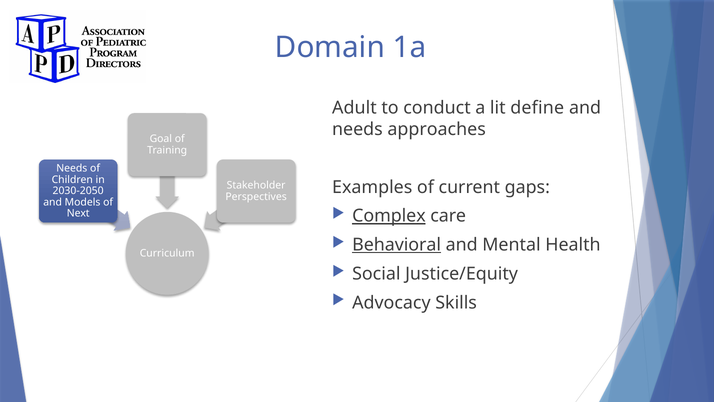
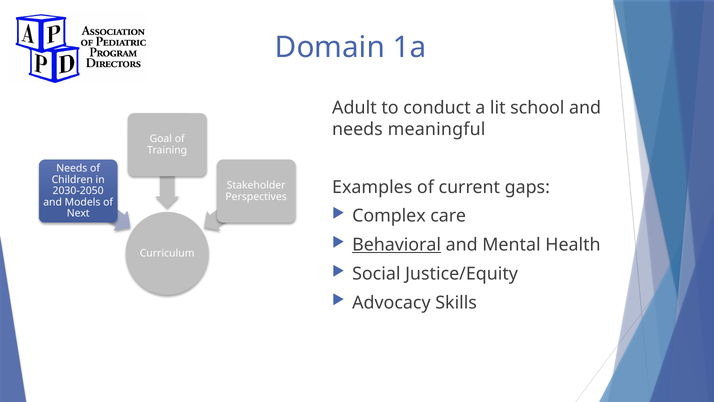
define: define -> school (537, 108)
approaches: approaches -> meaningful (437, 129)
Complex underline: present -> none (389, 216)
